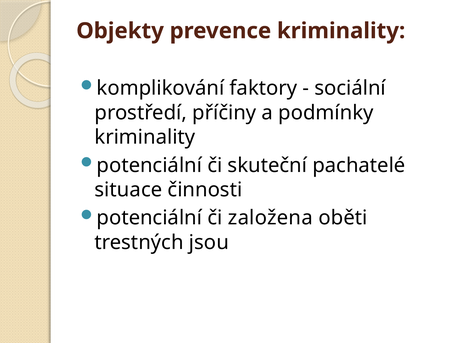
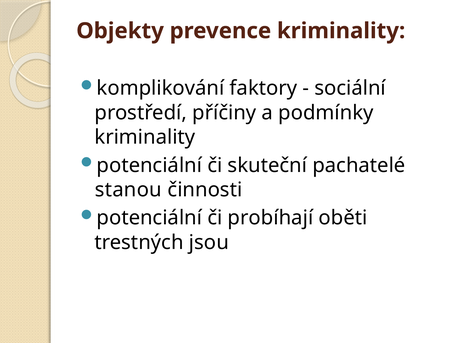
situace: situace -> stanou (128, 190)
založena: založena -> probíhají (270, 218)
